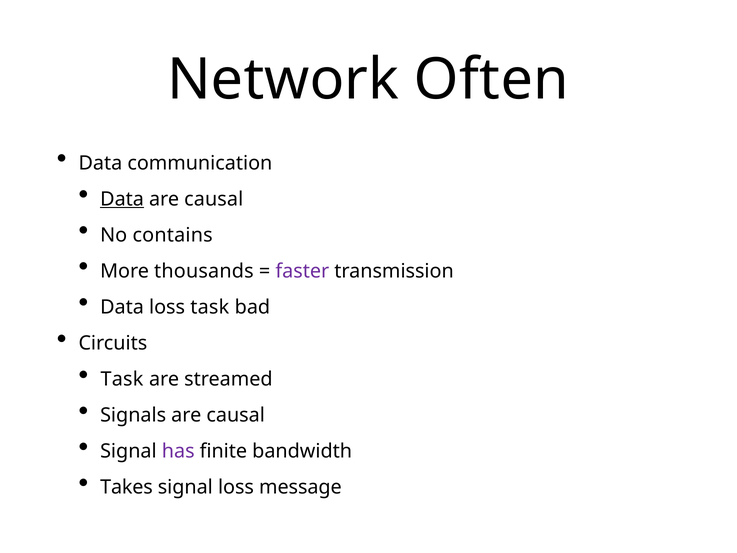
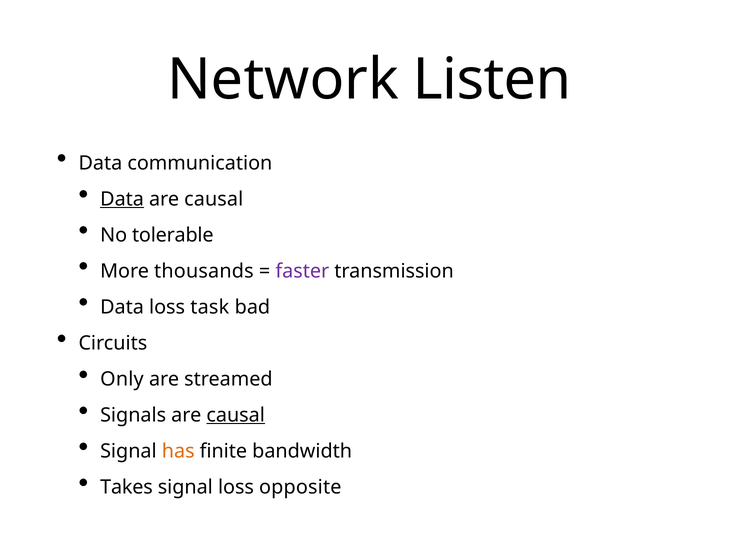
Often: Often -> Listen (492, 80)
contains: contains -> tolerable (173, 235)
Task: Task -> Only (122, 379)
causal underline: none -> present (236, 415)
has colour: purple -> orange (178, 451)
message: message -> opposite (300, 487)
